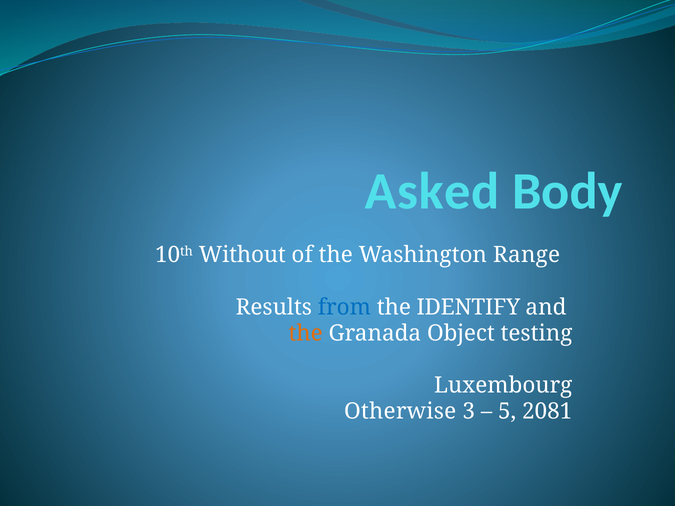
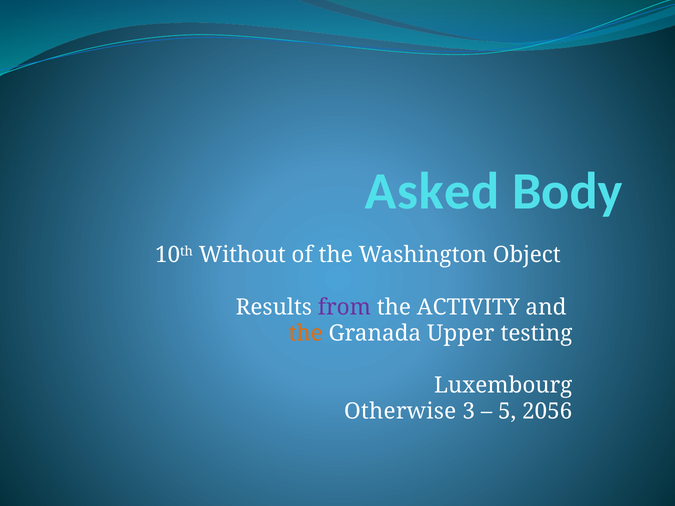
Range: Range -> Object (527, 255)
from colour: blue -> purple (344, 307)
IDENTIFY: IDENTIFY -> ACTIVITY (468, 307)
Object: Object -> Upper (461, 333)
2081: 2081 -> 2056 (547, 412)
